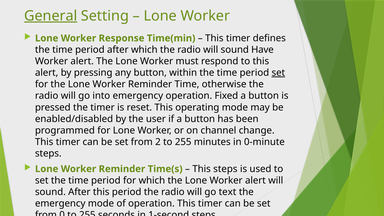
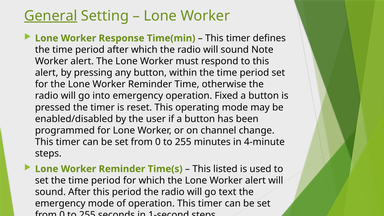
Have: Have -> Note (262, 50)
set underline: present -> none (278, 73)
2: 2 -> 0 (158, 142)
0-minute: 0-minute -> 4-minute (264, 142)
This steps: steps -> listed (225, 169)
